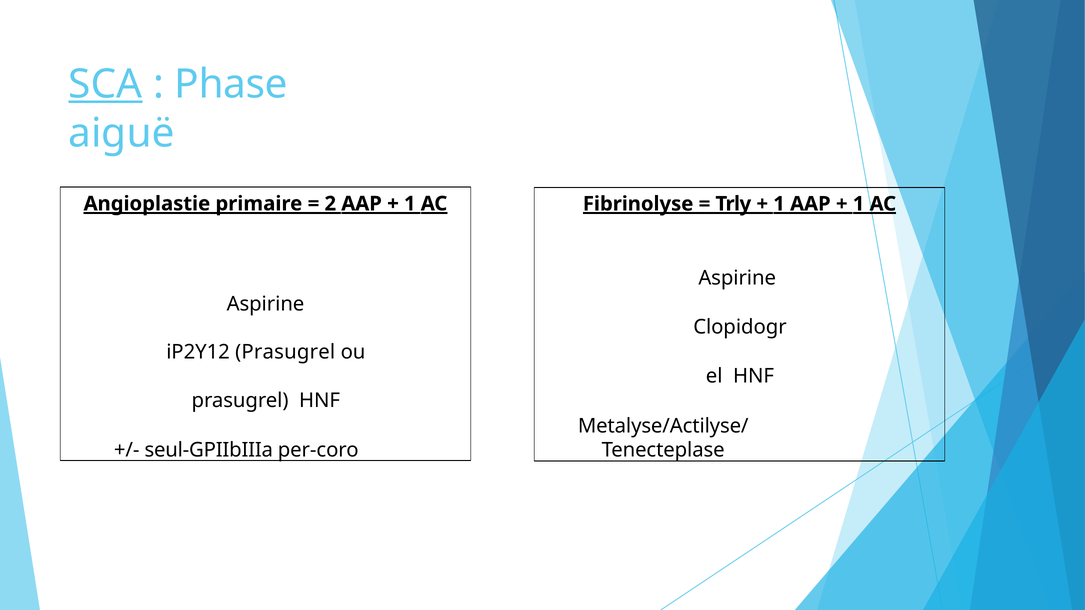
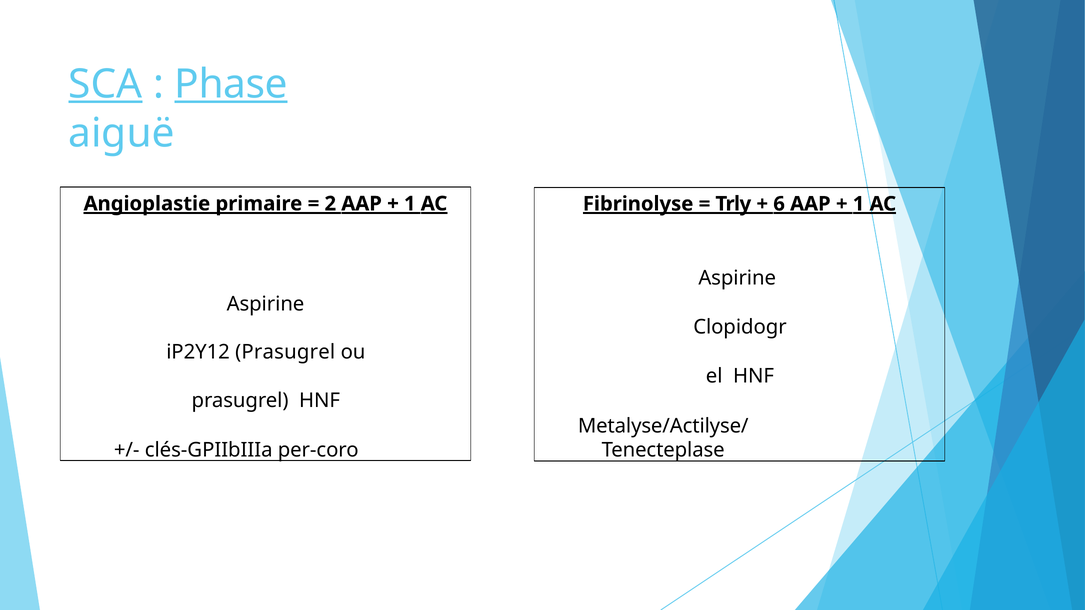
Phase underline: none -> present (231, 84)
1: 1 -> 6 (779, 204)
seul-GPIIbIIIa: seul-GPIIbIIIa -> clés-GPIIbIIIa (209, 450)
